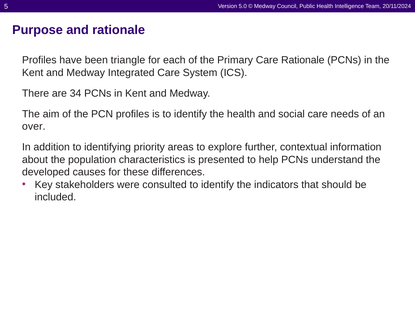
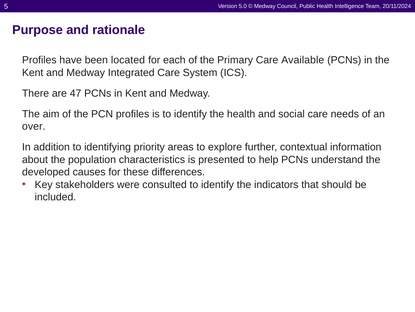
triangle: triangle -> located (128, 60)
Care Rationale: Rationale -> Available (303, 60)
34: 34 -> 47 (76, 93)
